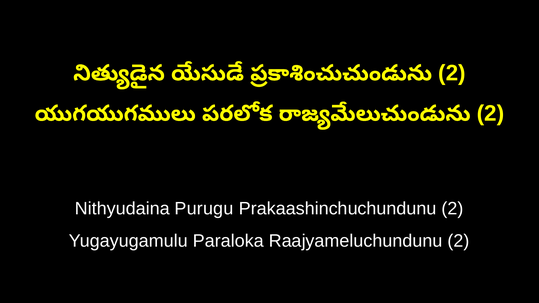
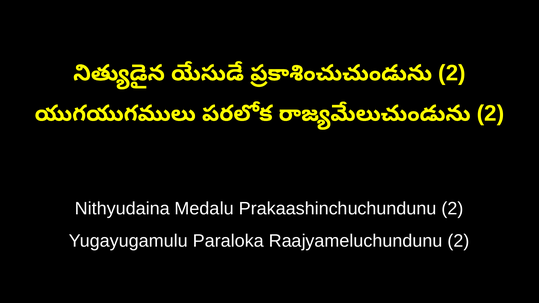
Purugu: Purugu -> Medalu (204, 209)
